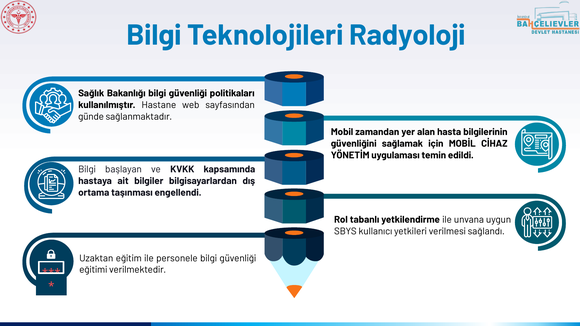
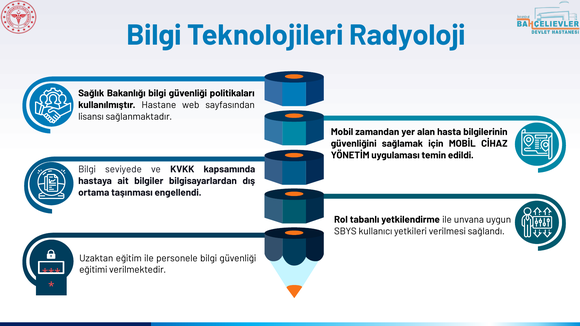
günde: günde -> lisansı (91, 117)
başlayan: başlayan -> seviyede (123, 169)
